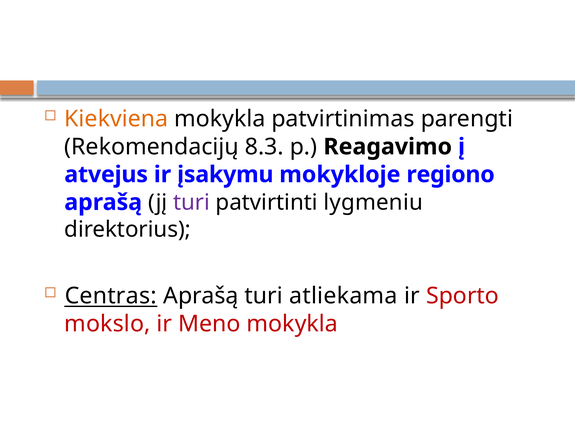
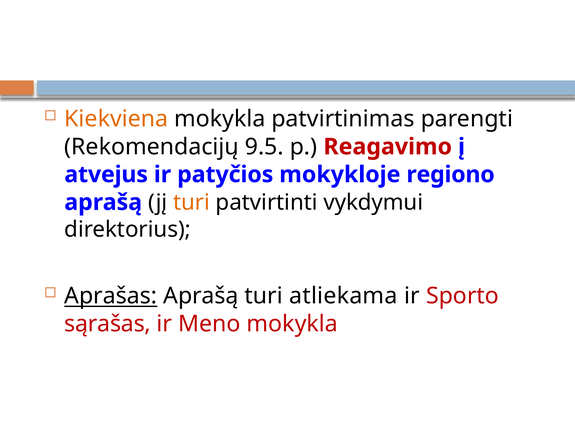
8.3: 8.3 -> 9.5 (264, 147)
Reagavimo colour: black -> red (388, 147)
įsakymu: įsakymu -> patyčios (225, 175)
turi colour: purple -> orange (191, 203)
lygmeniu: lygmeniu -> vykdymui (373, 203)
Centras: Centras -> Aprašas (111, 296)
mokslo: mokslo -> sąrašas (108, 324)
